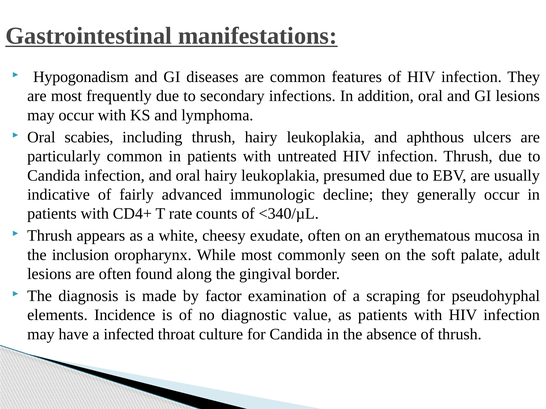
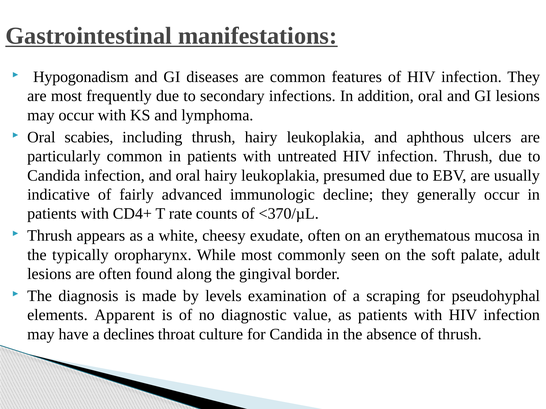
<340/µL: <340/µL -> <370/µL (289, 214)
inclusion: inclusion -> typically (80, 255)
factor: factor -> levels (223, 296)
Incidence: Incidence -> Apparent (125, 315)
infected: infected -> declines (129, 335)
